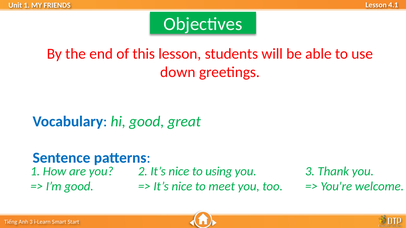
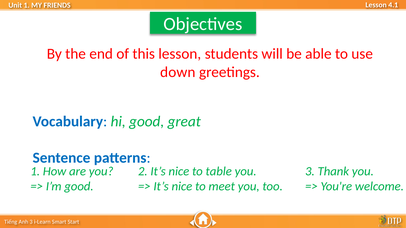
using: using -> table (219, 172)
